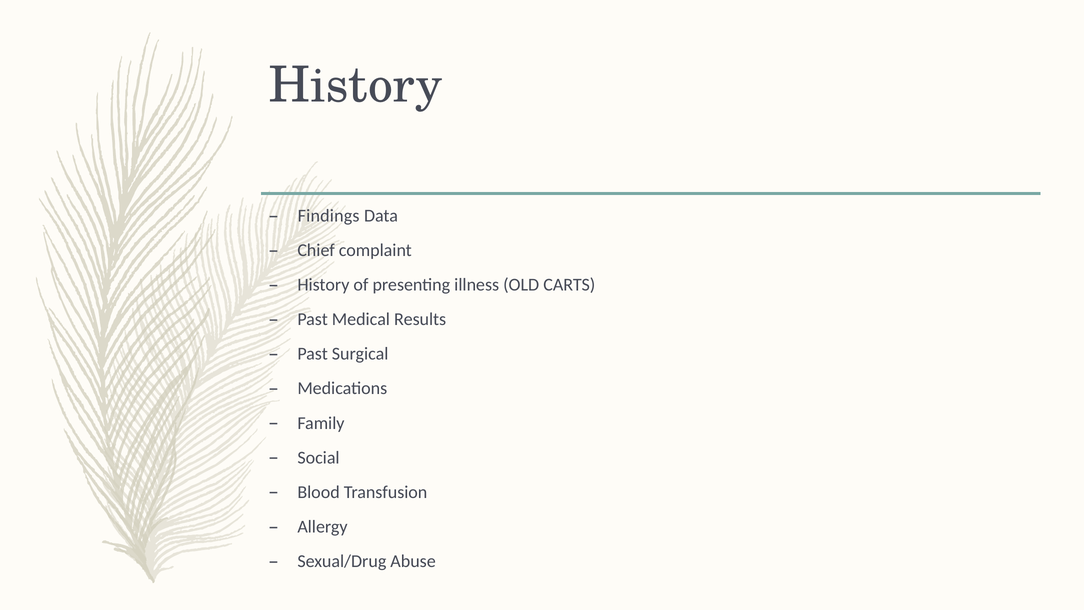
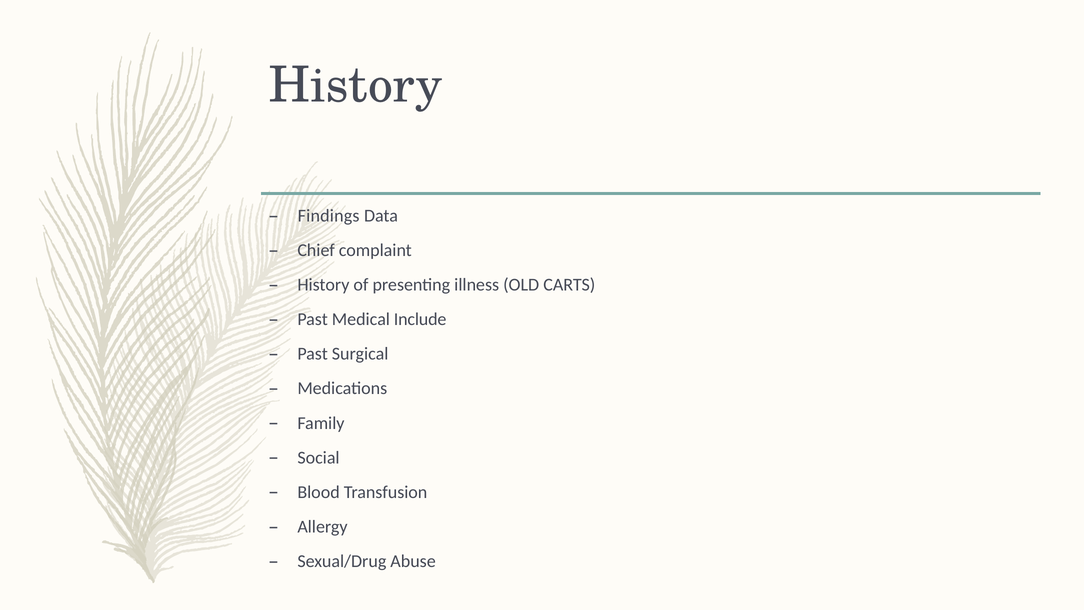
Results: Results -> Include (420, 319)
